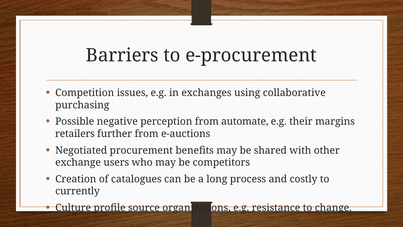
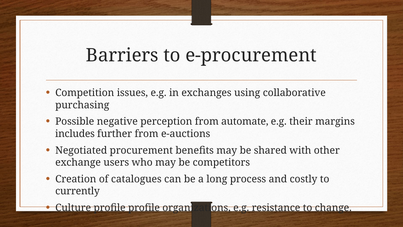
retailers: retailers -> includes (75, 134)
profile source: source -> profile (144, 208)
